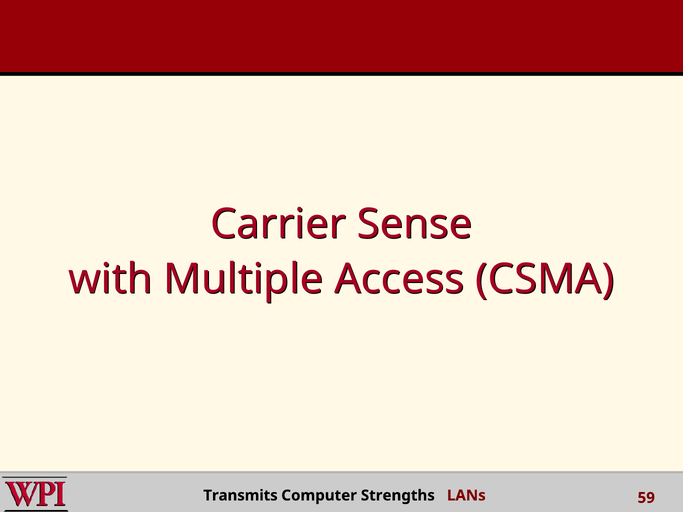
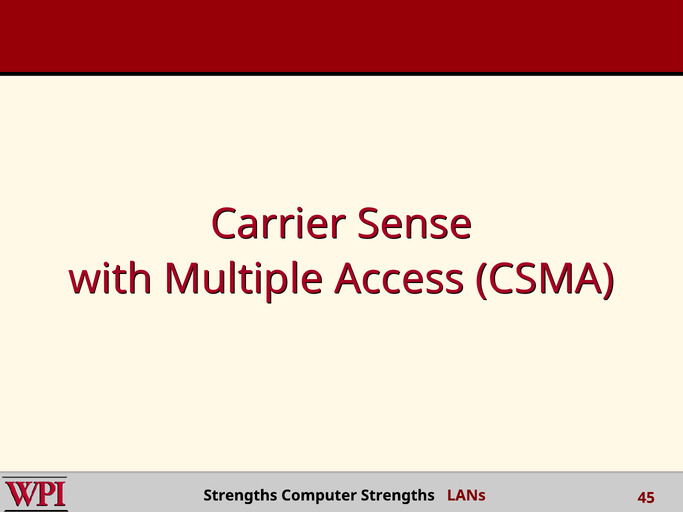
Transmits: Transmits -> Strengths (240, 496)
59: 59 -> 45 (646, 498)
